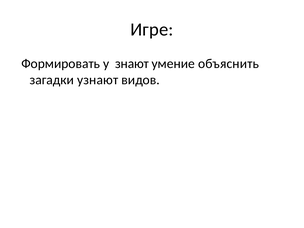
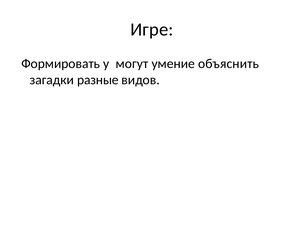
знают: знают -> могут (132, 64)
узнают: узнают -> разные (98, 80)
